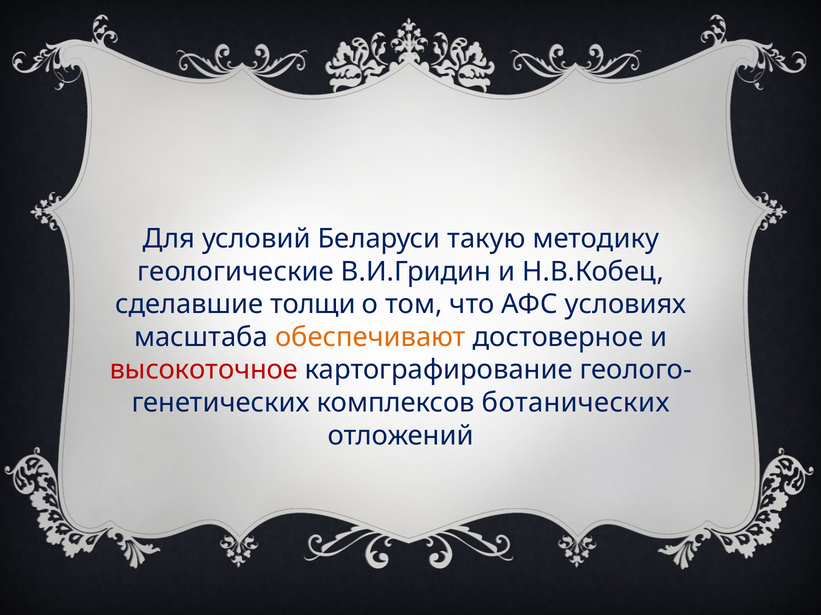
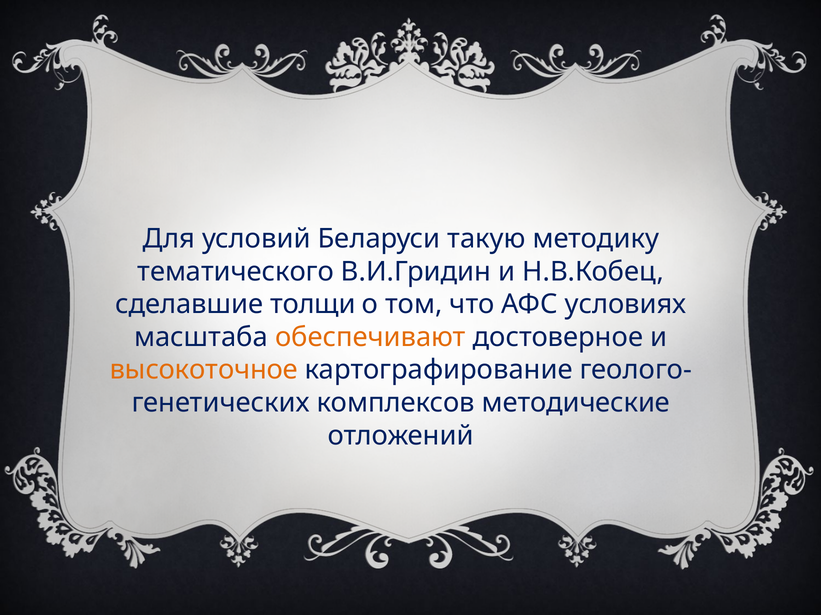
геологические: геологические -> тематического (236, 272)
высокоточное colour: red -> orange (204, 370)
ботанических: ботанических -> методические (576, 403)
